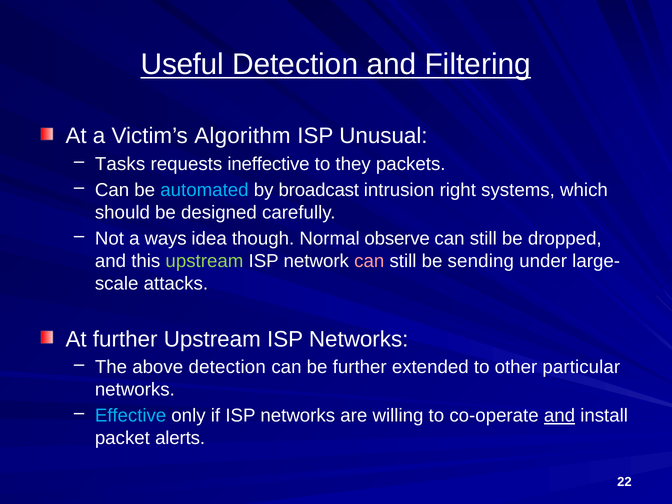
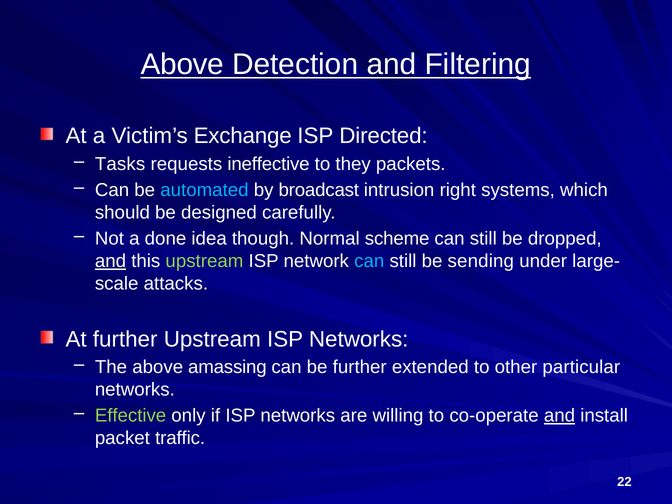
Useful: Useful -> Above (182, 64)
Algorithm: Algorithm -> Exchange (243, 136)
Unusual: Unusual -> Directed (383, 136)
ways: ways -> done (166, 239)
observe: observe -> scheme (397, 239)
and underline: none -> present (110, 261)
can colour: pink -> light blue (369, 261)
above detection: detection -> amassing (227, 367)
Effective colour: light blue -> light green (131, 416)
alerts: alerts -> traffic (180, 438)
